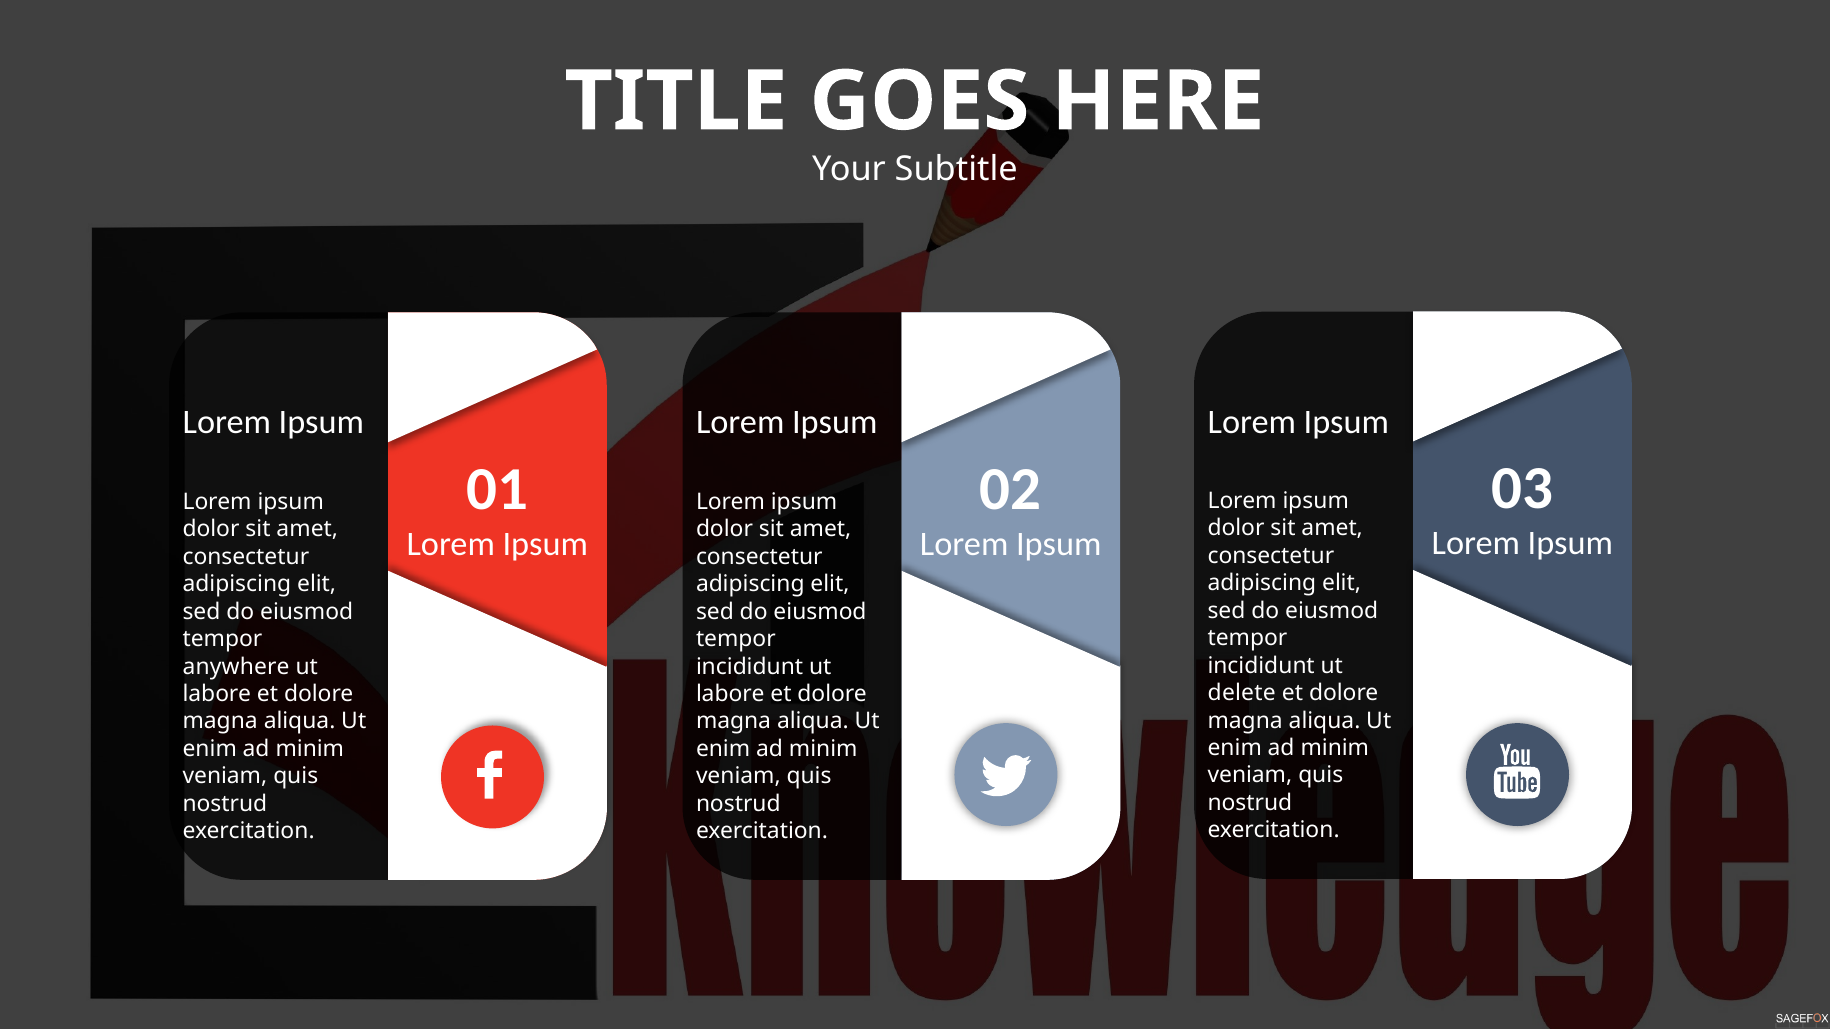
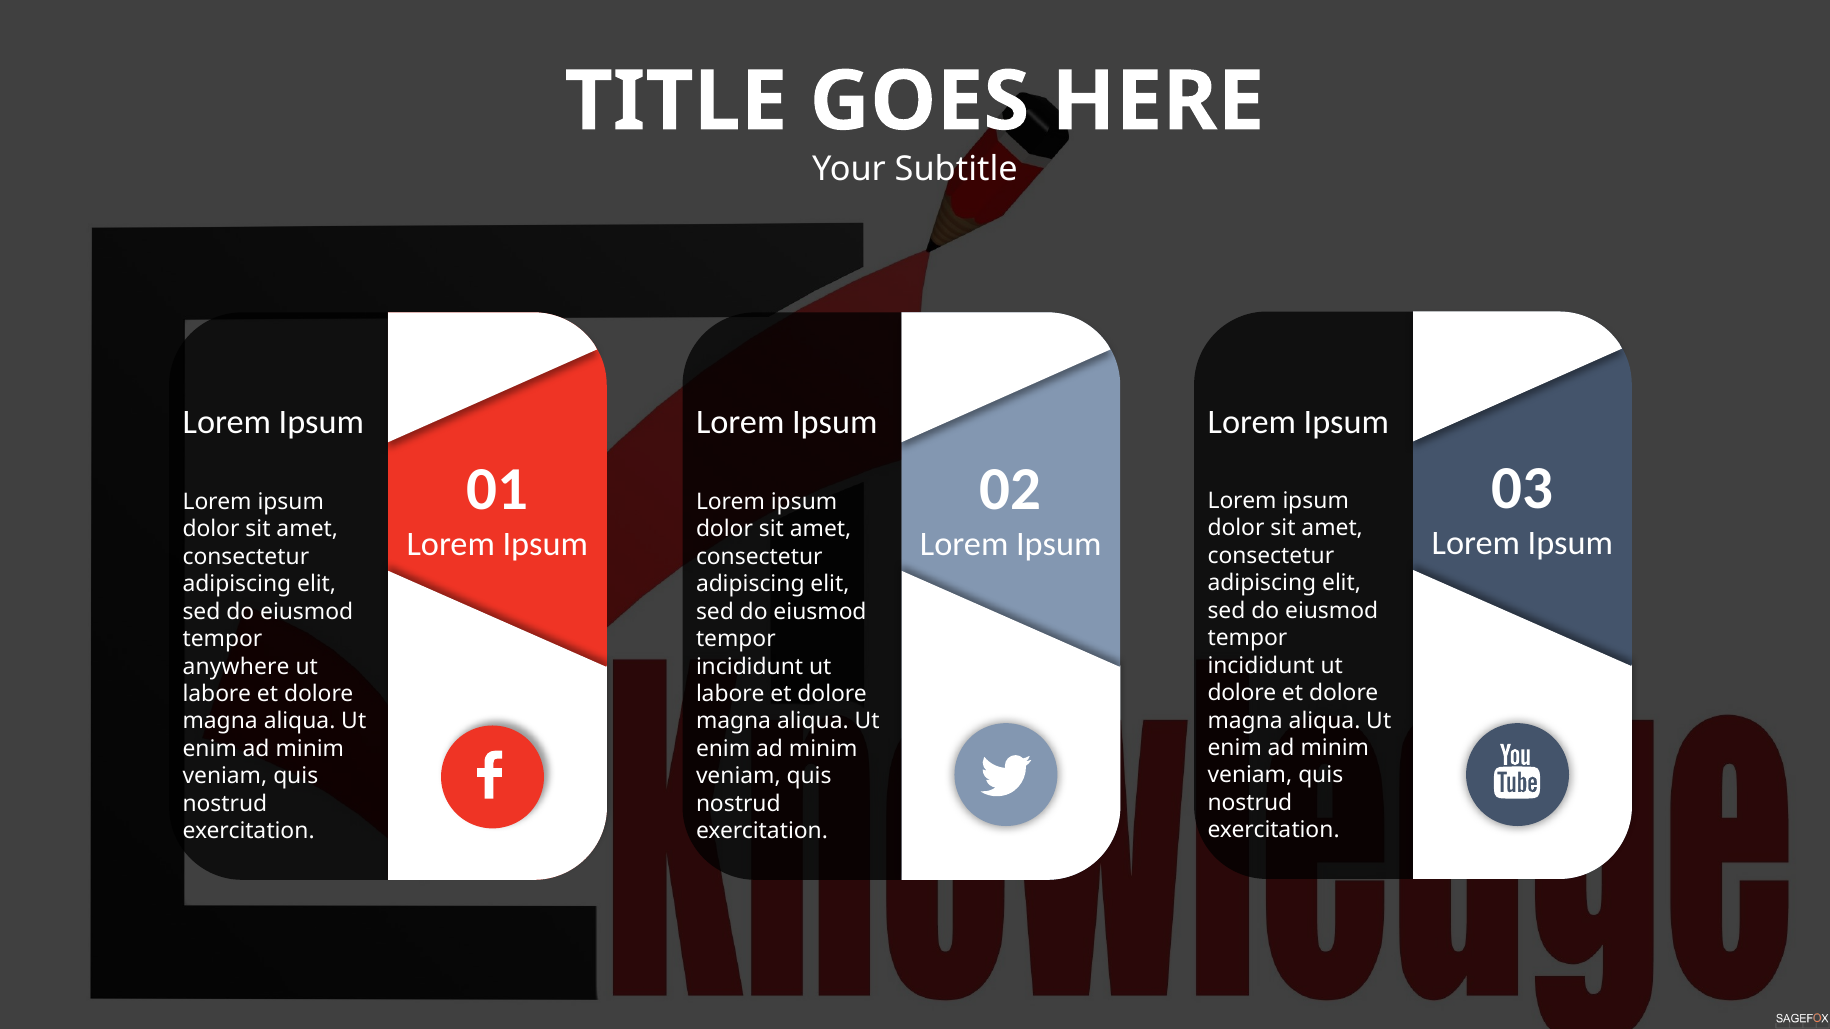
delete: delete -> dolore (1242, 693)
